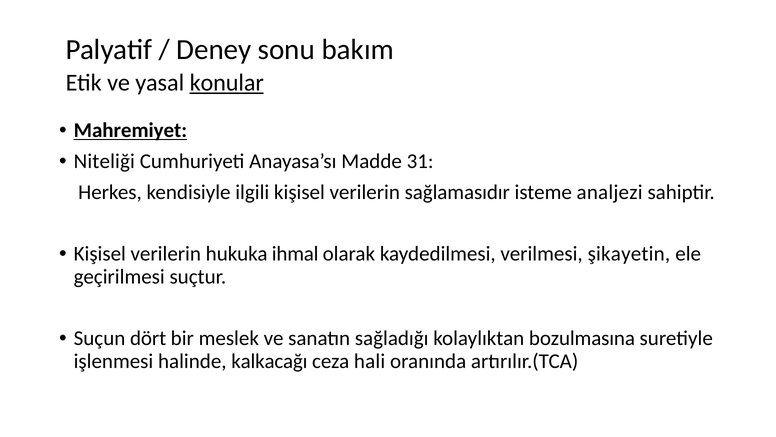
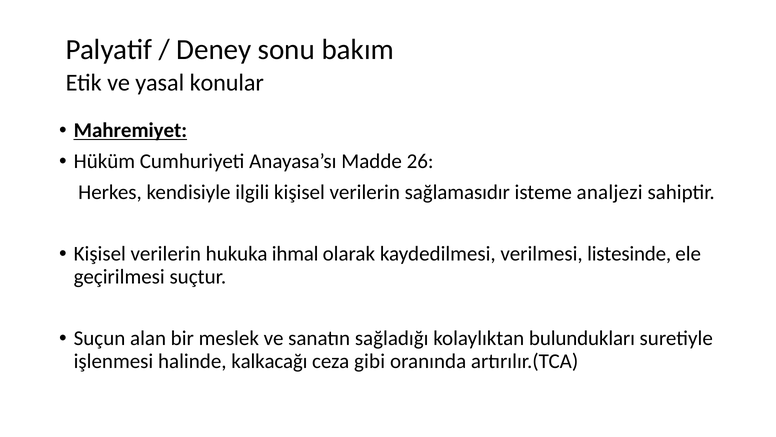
konular underline: present -> none (227, 83)
Niteliği: Niteliği -> Hüküm (104, 161)
31: 31 -> 26 (420, 161)
şikayetin: şikayetin -> listesinde (629, 254)
dört: dört -> alan (148, 338)
bozulmasına: bozulmasına -> bulundukları (582, 338)
hali: hali -> gibi (370, 361)
